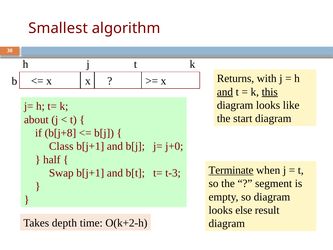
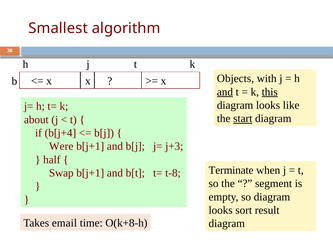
Returns: Returns -> Objects (235, 78)
start underline: none -> present (243, 118)
b[j+8: b[j+8 -> b[j+4 (60, 133)
Class: Class -> Were (61, 146)
j+0: j+0 -> j+3 (174, 146)
Terminate underline: present -> none (231, 170)
t-3: t-3 -> t-8 (173, 173)
else: else -> sort (244, 210)
depth: depth -> email (64, 223)
O(k+2-h: O(k+2-h -> O(k+8-h (126, 223)
